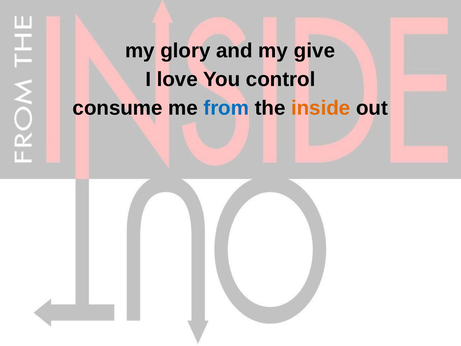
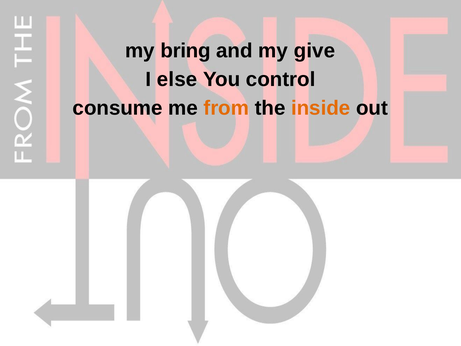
glory: glory -> bring (186, 51)
love: love -> else (177, 79)
from colour: blue -> orange (226, 108)
